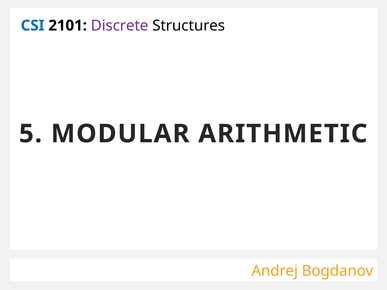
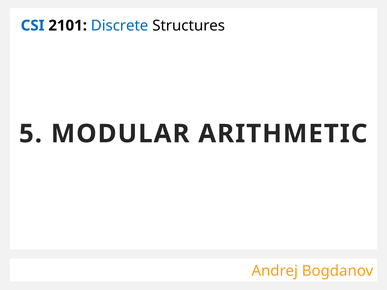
Discrete colour: purple -> blue (120, 26)
